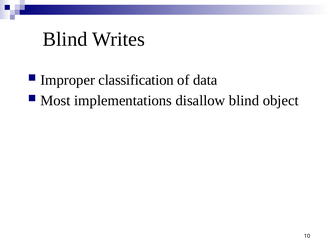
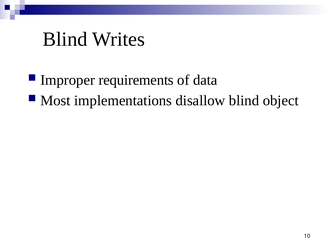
classification: classification -> requirements (136, 80)
